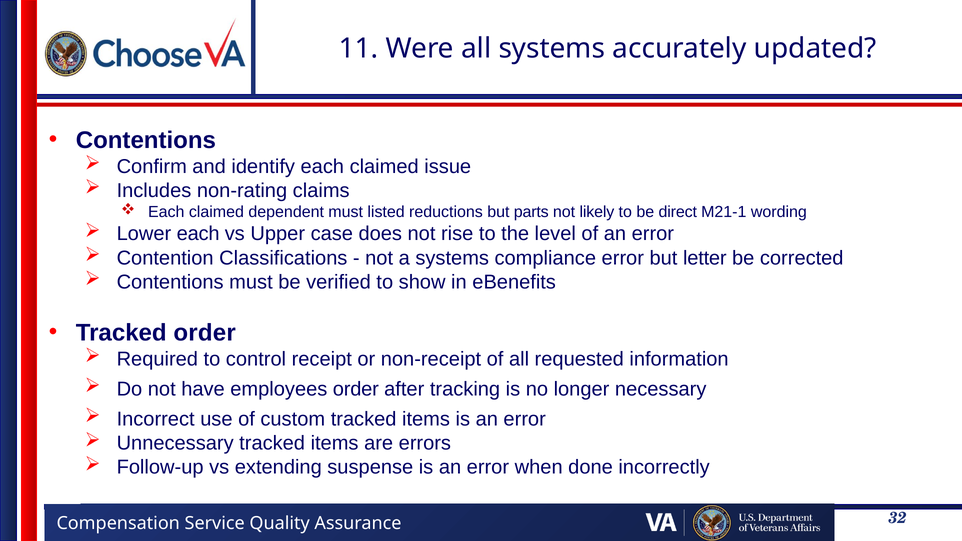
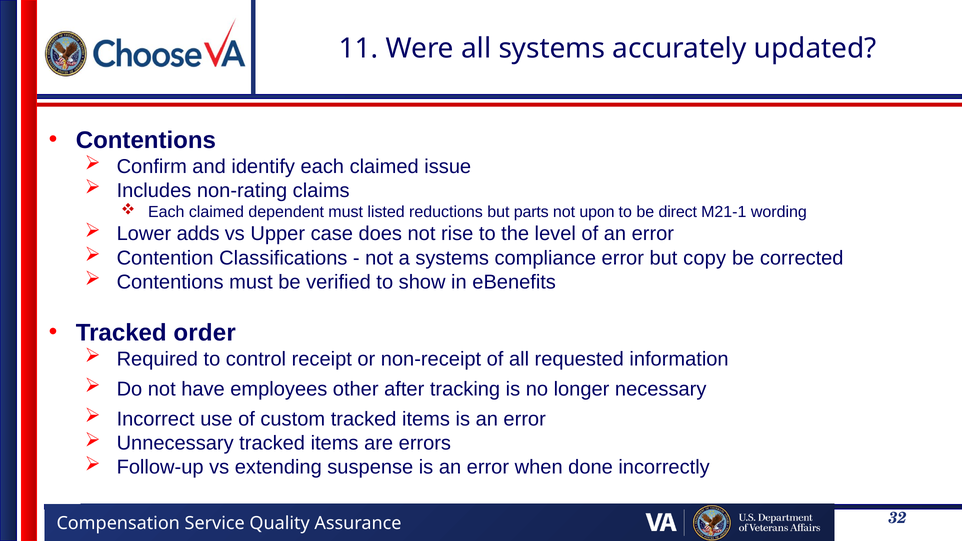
likely: likely -> upon (597, 212)
Lower each: each -> adds (198, 234)
letter: letter -> copy (705, 258)
employees order: order -> other (356, 389)
